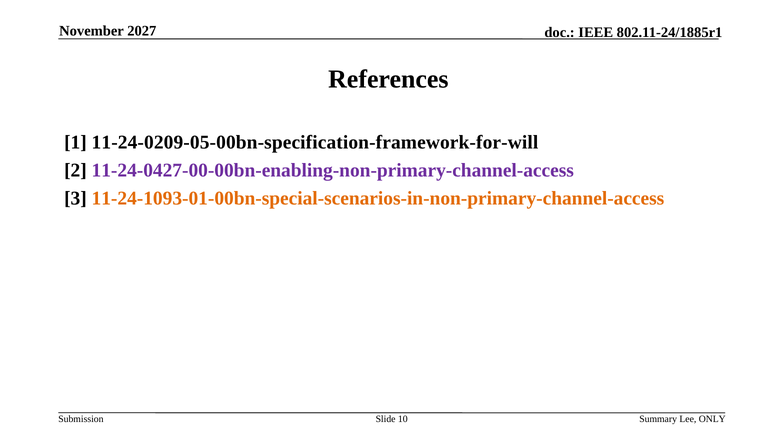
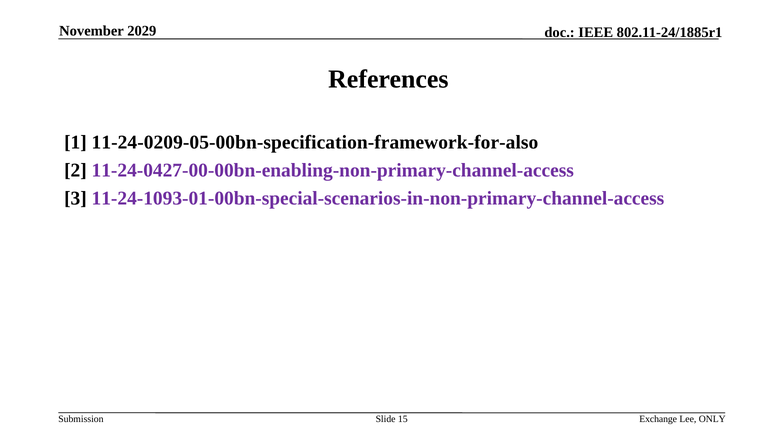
2027: 2027 -> 2029 (142, 31)
11-24-0209-05-00bn-specification-framework-for-will: 11-24-0209-05-00bn-specification-framework-for-will -> 11-24-0209-05-00bn-specification-framework-for-also (315, 142)
11-24-1093-01-00bn-special-scenarios-in-non-primary-channel-access colour: orange -> purple (378, 199)
10: 10 -> 15 (403, 419)
Summary: Summary -> Exchange (658, 419)
